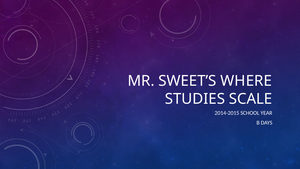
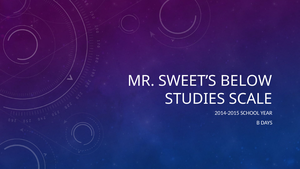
WHERE: WHERE -> BELOW (246, 81)
